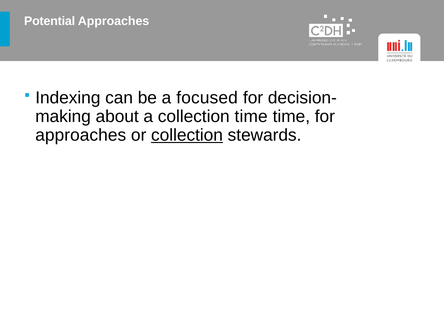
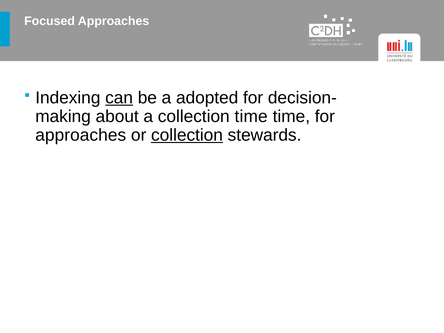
Potential: Potential -> Focused (50, 21)
can underline: none -> present (119, 98)
focused: focused -> adopted (207, 98)
